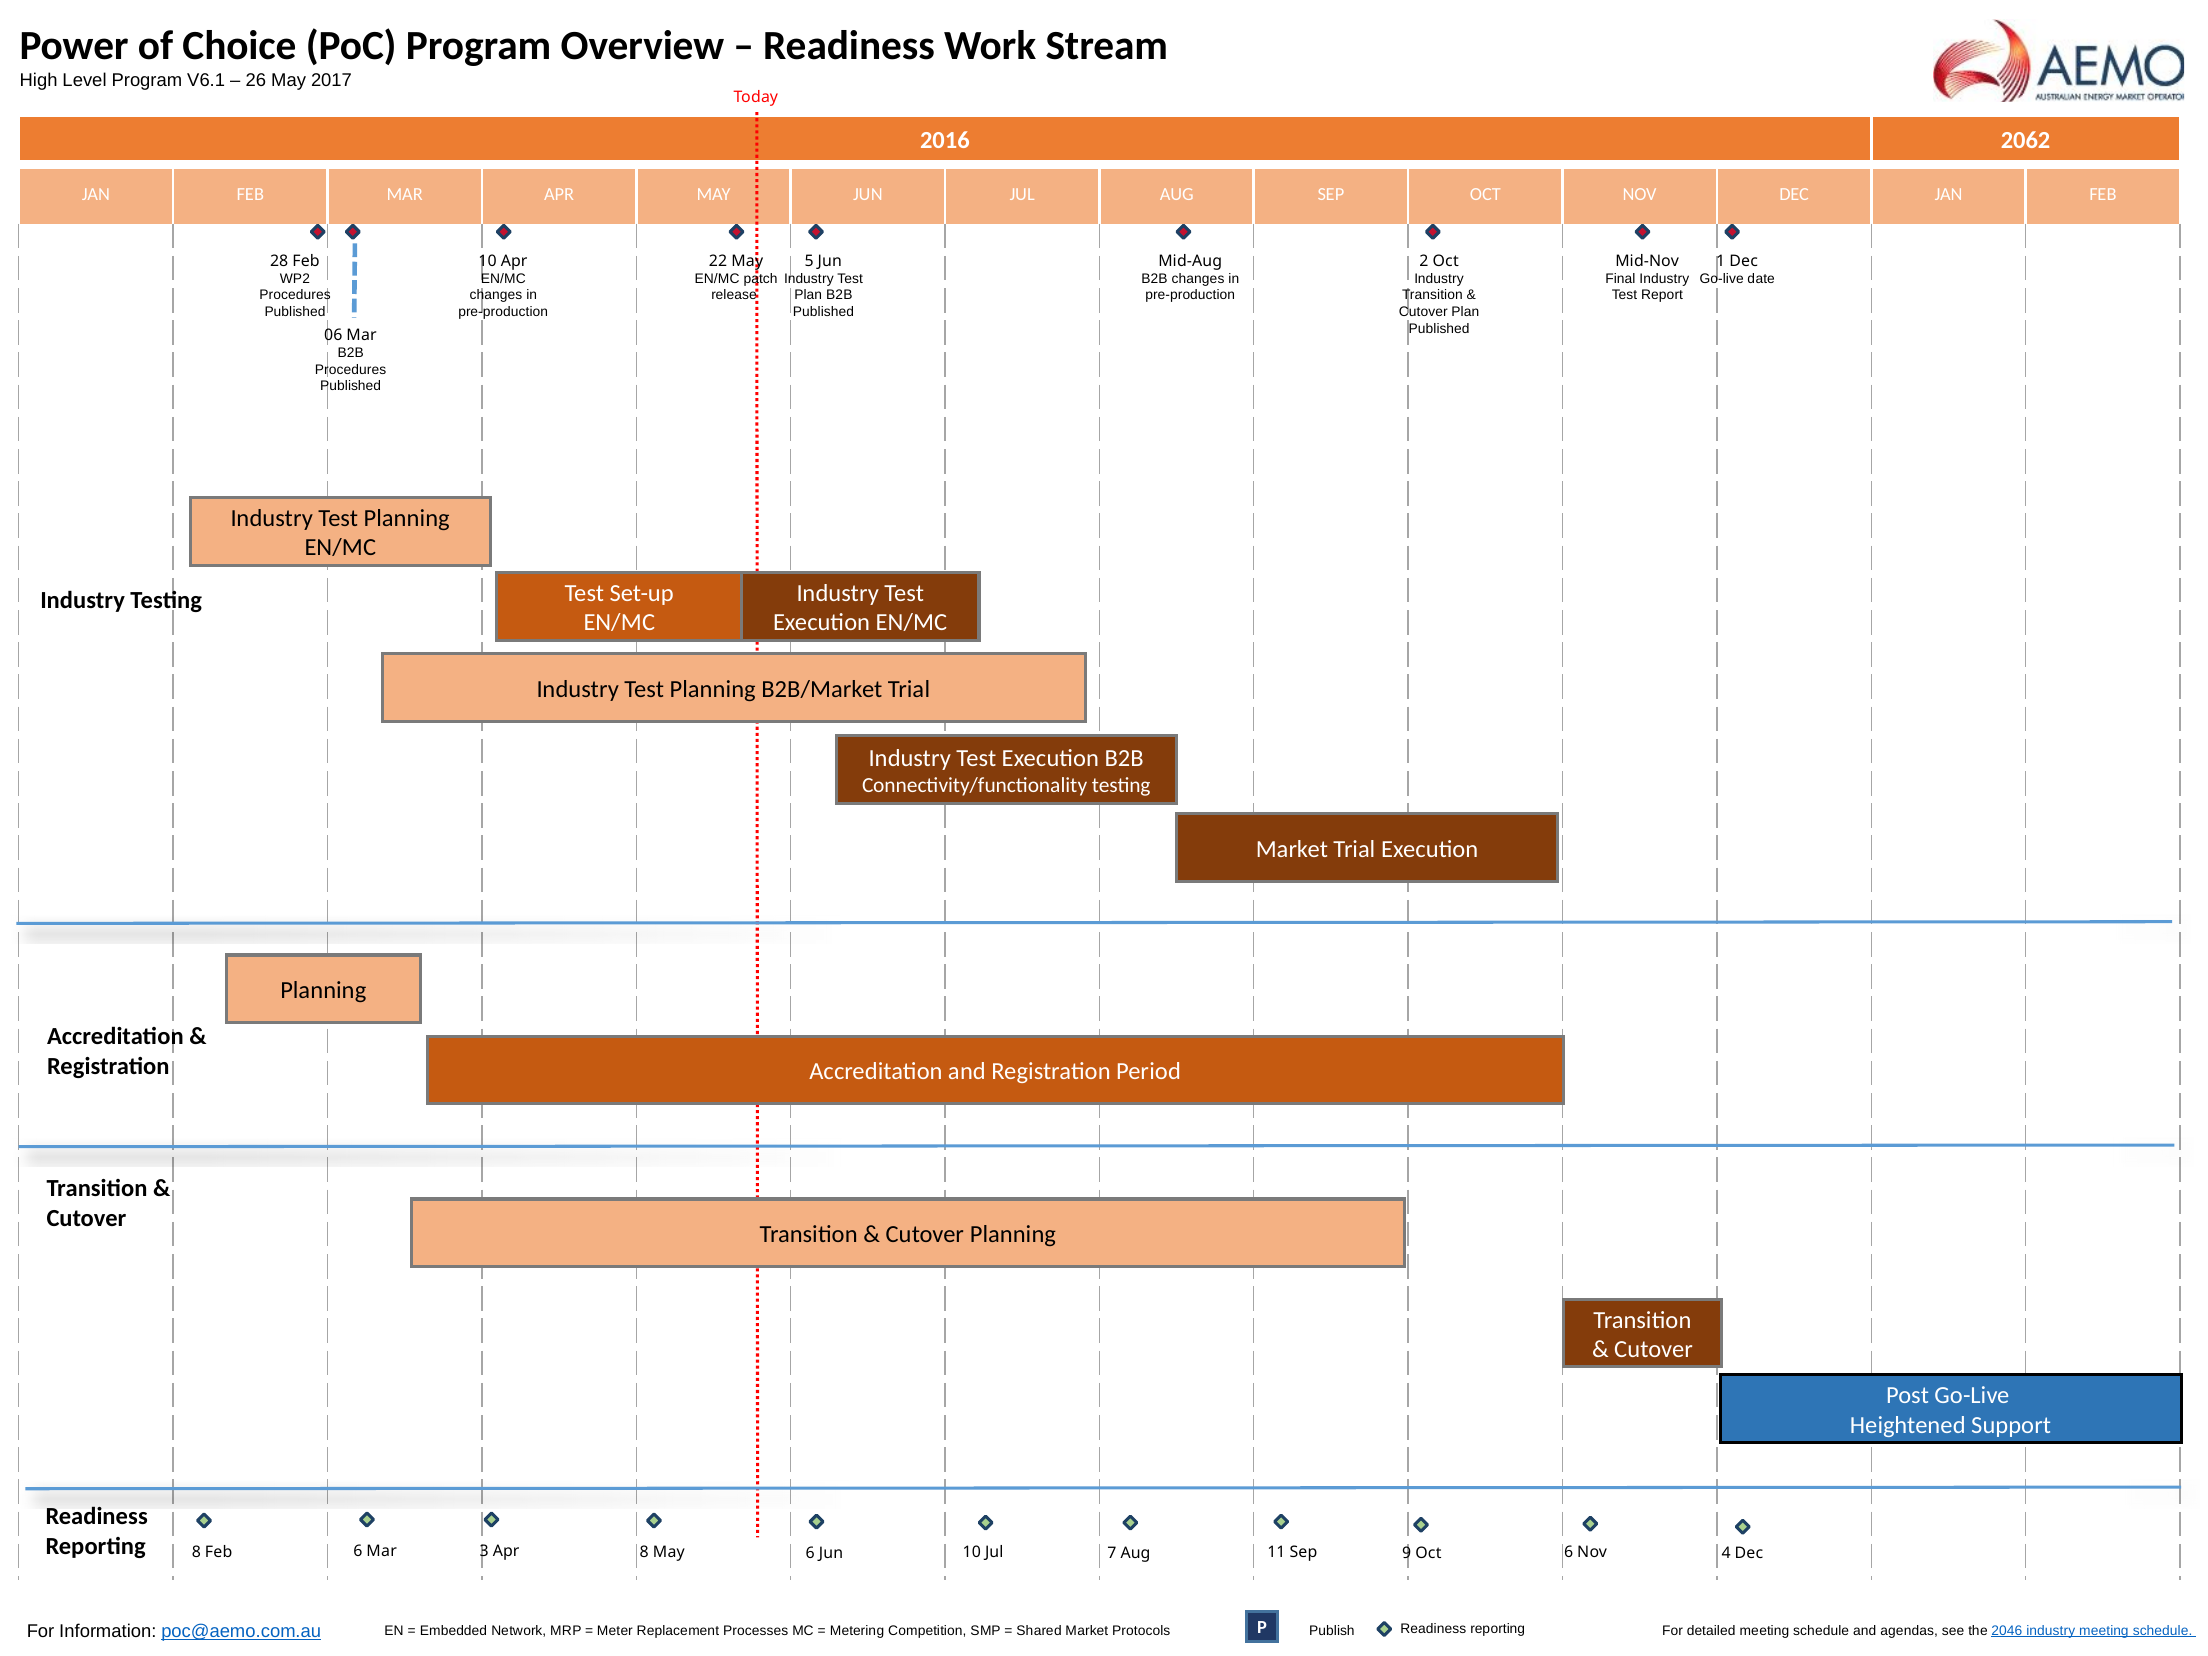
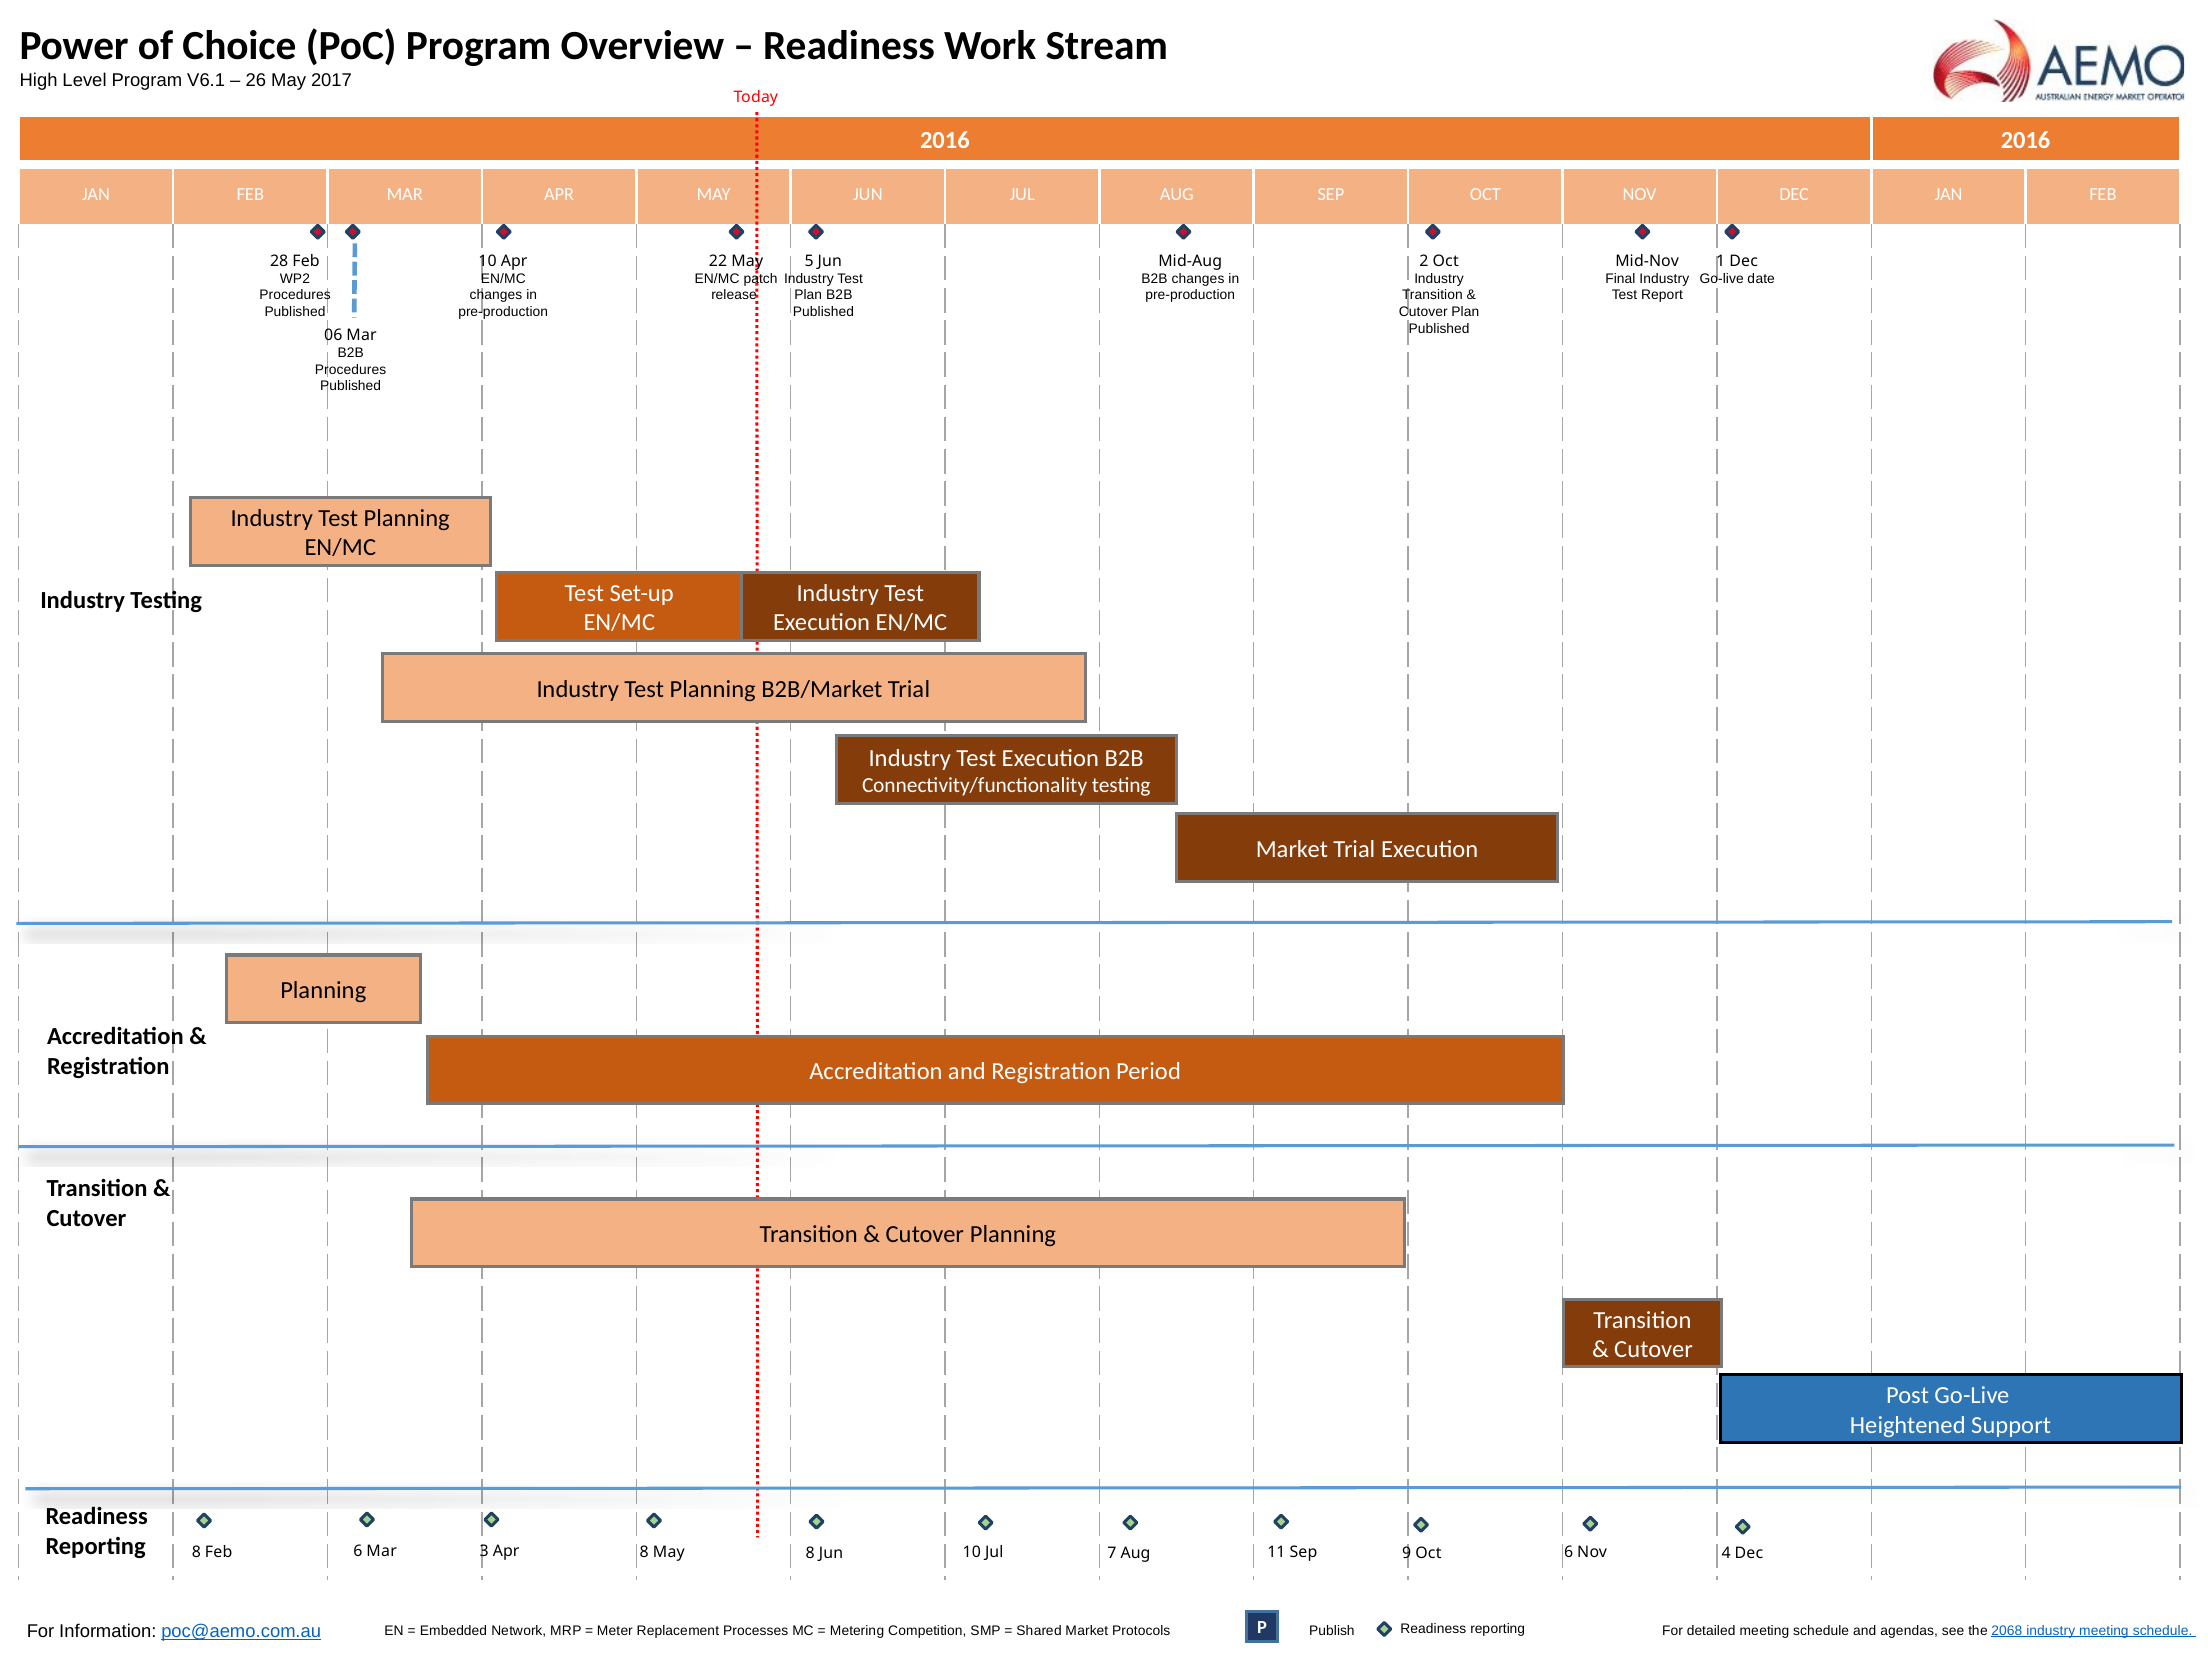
2016 2062: 2062 -> 2016 (2026, 140)
Reporting 6: 6 -> 8 (810, 1553)
2046: 2046 -> 2068 (2007, 1631)
